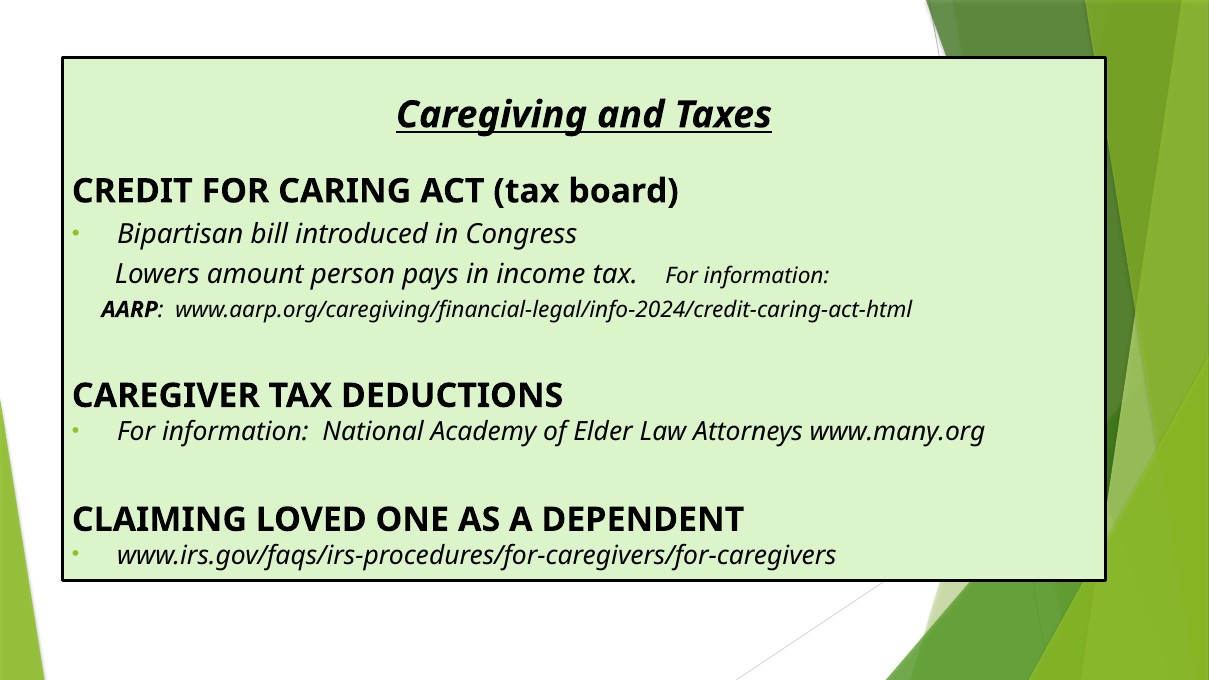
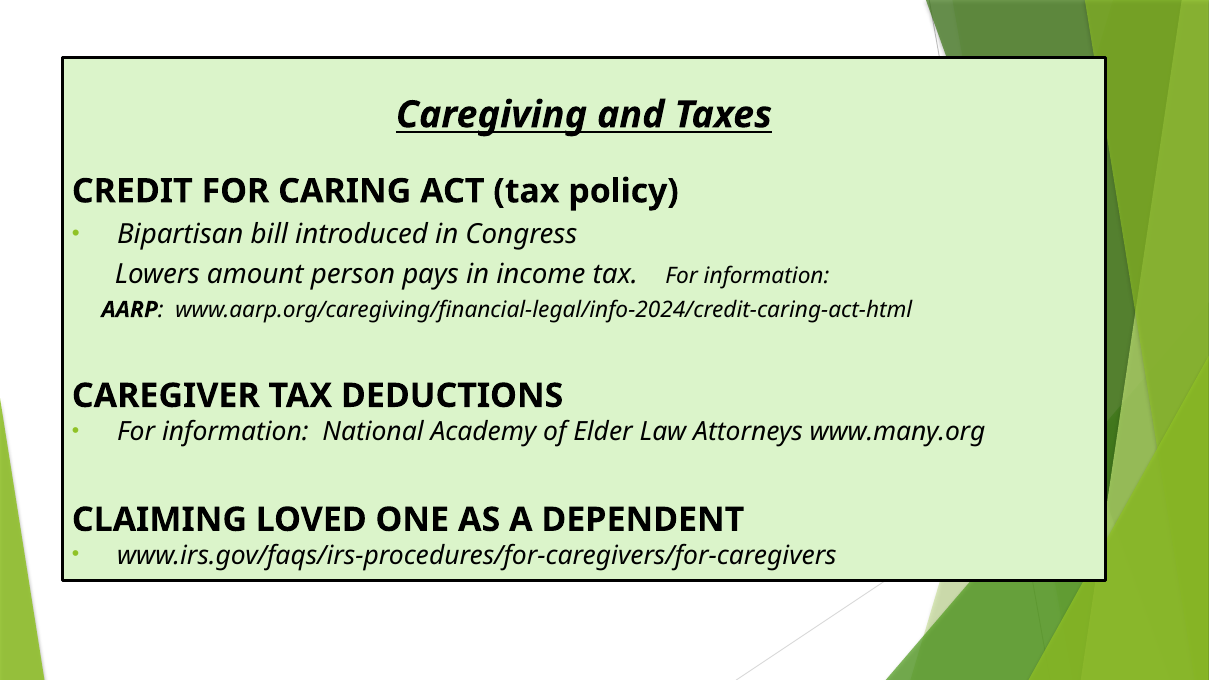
board: board -> policy (624, 191)
